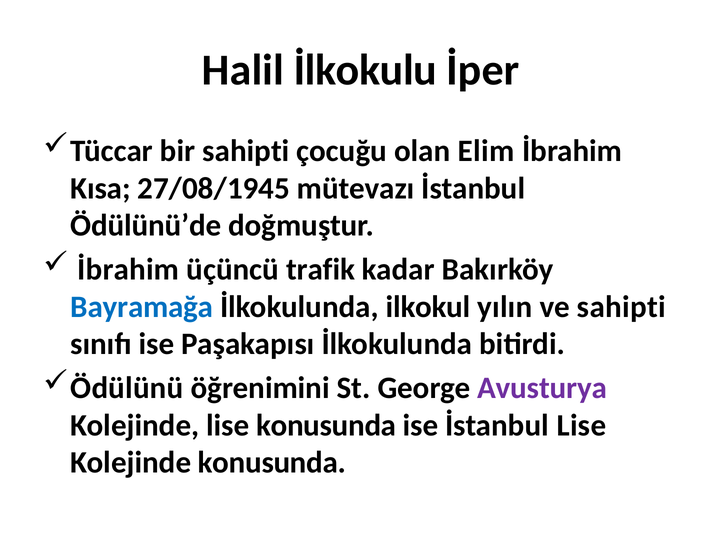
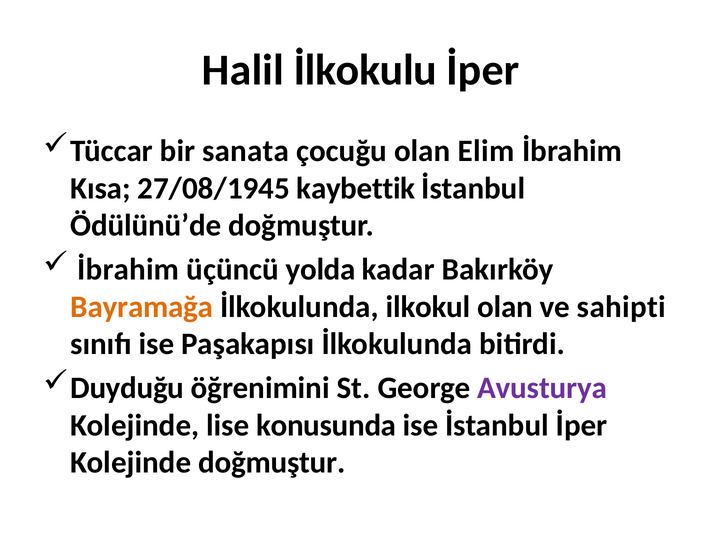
bir sahipti: sahipti -> sanata (246, 151)
mütevazı: mütevazı -> kaybettik (356, 188)
trafik: trafik -> yolda (321, 269)
Bayramağa colour: blue -> orange (142, 307)
ilkokul yılın: yılın -> olan (505, 307)
Ödülünü: Ödülünü -> Duyduğu (127, 388)
İstanbul Lise: Lise -> İper (582, 425)
Kolejinde konusunda: konusunda -> doğmuştur (272, 462)
